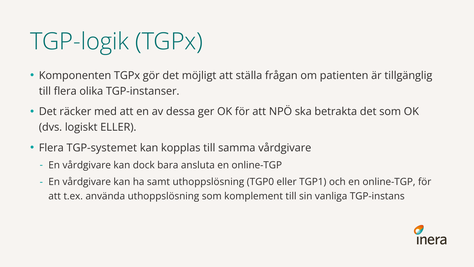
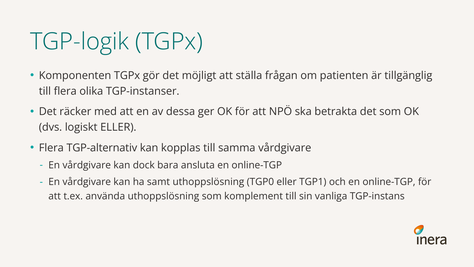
TGP-systemet: TGP-systemet -> TGP-alternativ (102, 148)
